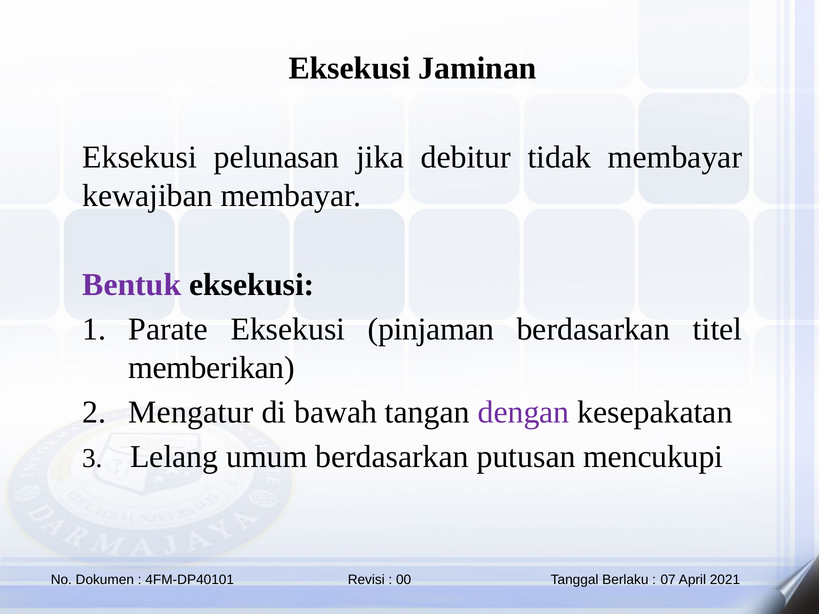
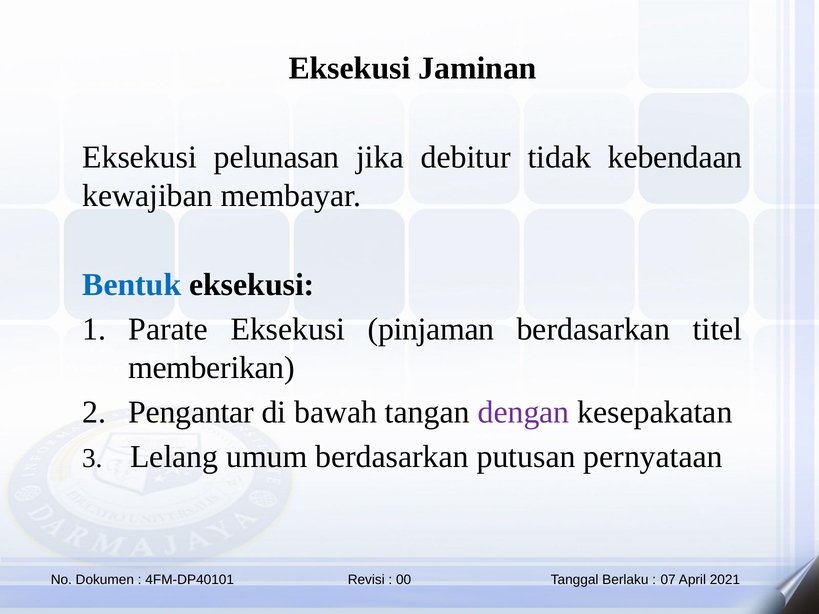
tidak membayar: membayar -> kebendaan (675, 157)
Bentuk colour: purple -> blue (132, 285)
Mengatur: Mengatur -> Pengantar (191, 412)
mencukupi: mencukupi -> pernyataan (653, 457)
